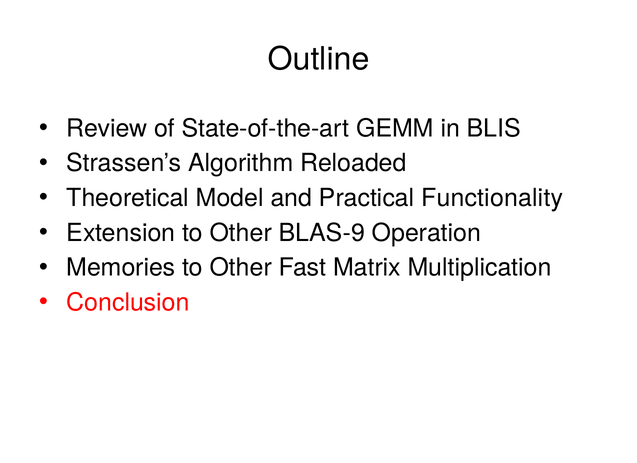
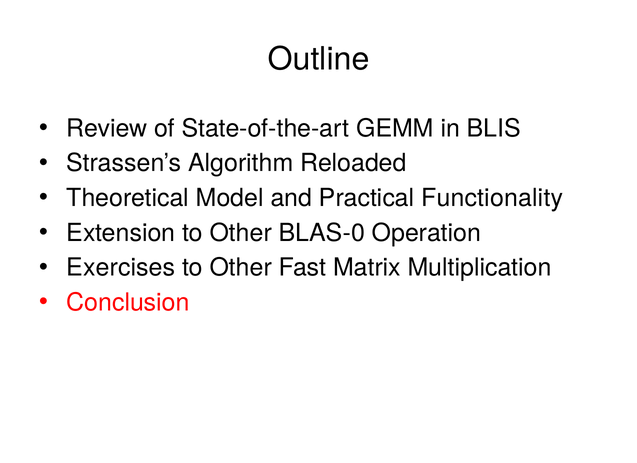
BLAS-9: BLAS-9 -> BLAS-0 (322, 233)
Memories: Memories -> Exercises (121, 268)
